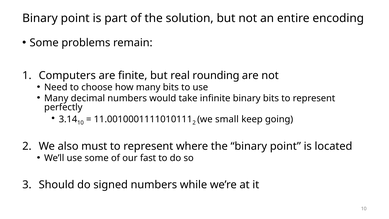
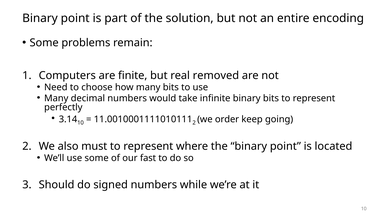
rounding: rounding -> removed (216, 75)
small: small -> order (227, 119)
